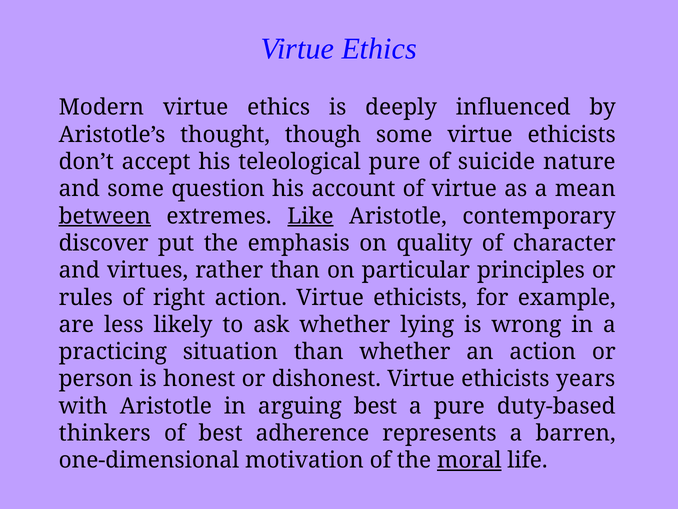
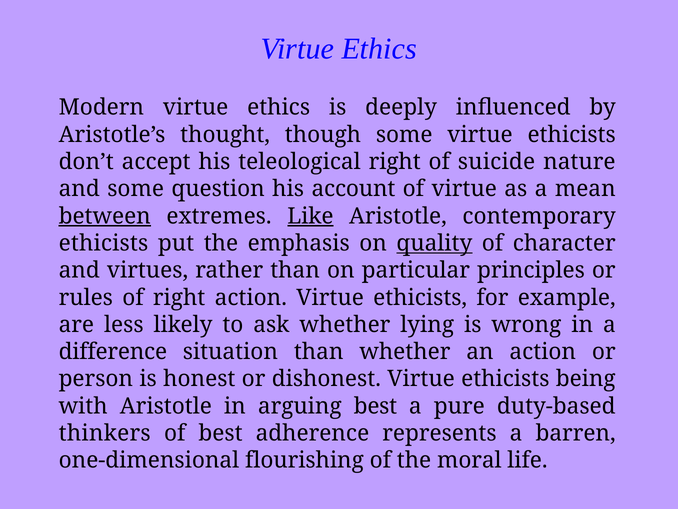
teleological pure: pure -> right (395, 162)
discover: discover -> ethicists (103, 243)
quality underline: none -> present (434, 243)
practicing: practicing -> difference (113, 352)
years: years -> being (586, 379)
motivation: motivation -> flourishing (304, 460)
moral underline: present -> none (469, 460)
